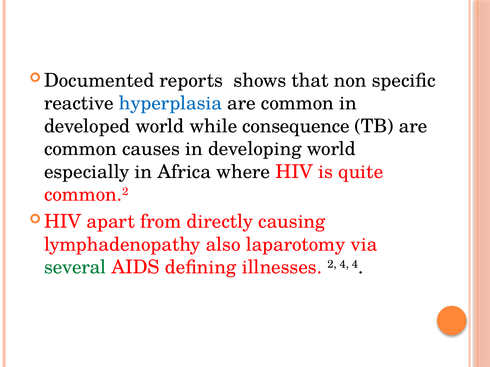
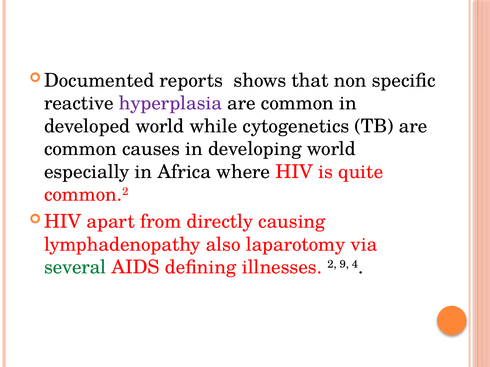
hyperplasia colour: blue -> purple (170, 103)
consequence: consequence -> cytogenetics (296, 126)
2 4: 4 -> 9 (344, 265)
